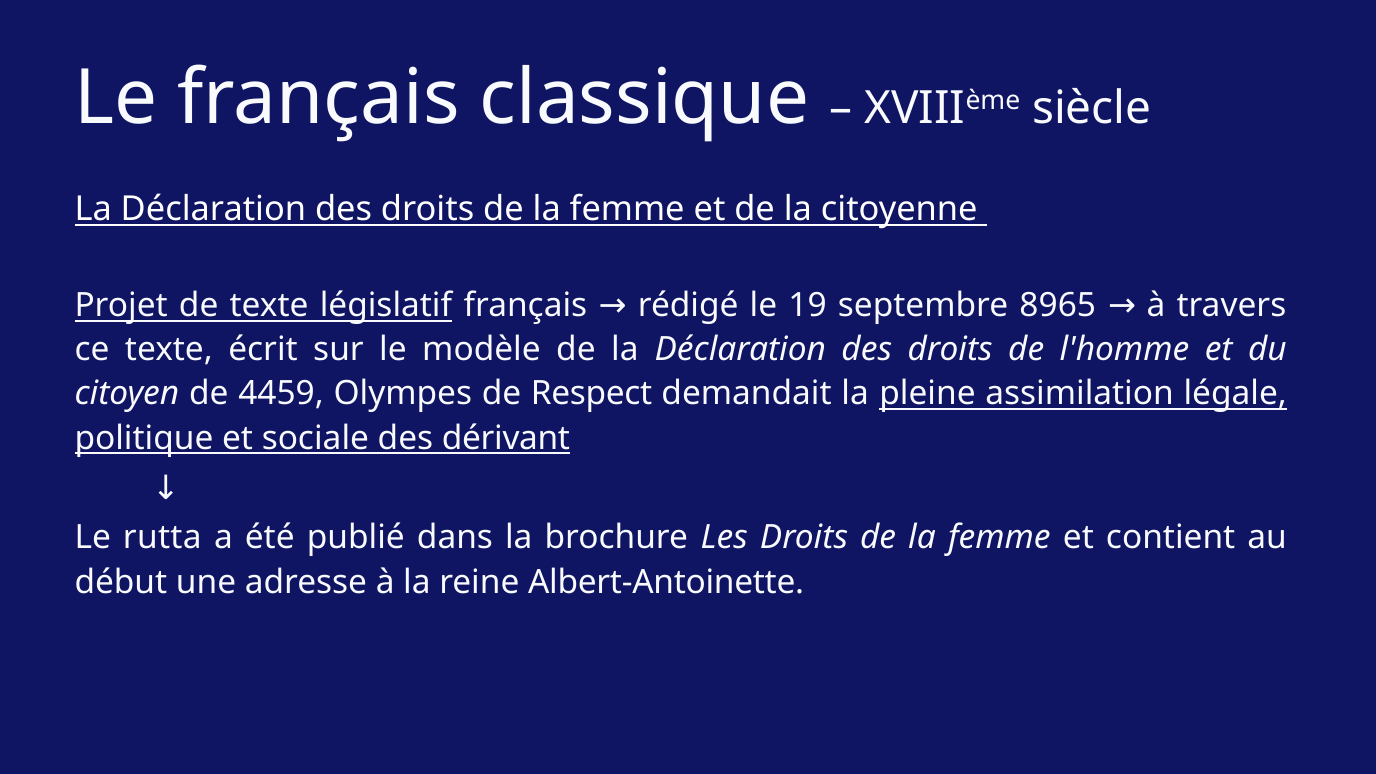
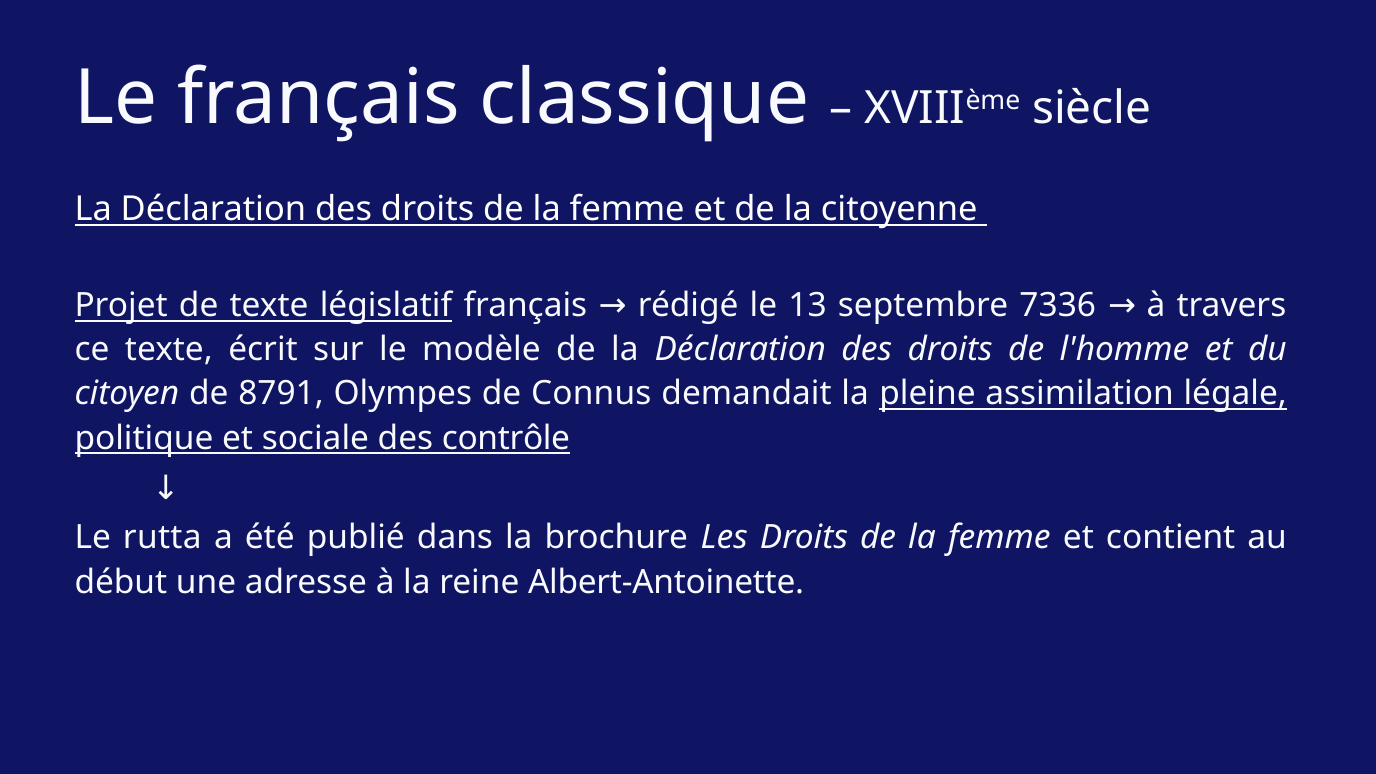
19: 19 -> 13 (808, 306)
8965: 8965 -> 7336 (1058, 306)
4459: 4459 -> 8791 (281, 394)
Respect: Respect -> Connus (591, 394)
dérivant: dérivant -> contrôle (506, 438)
